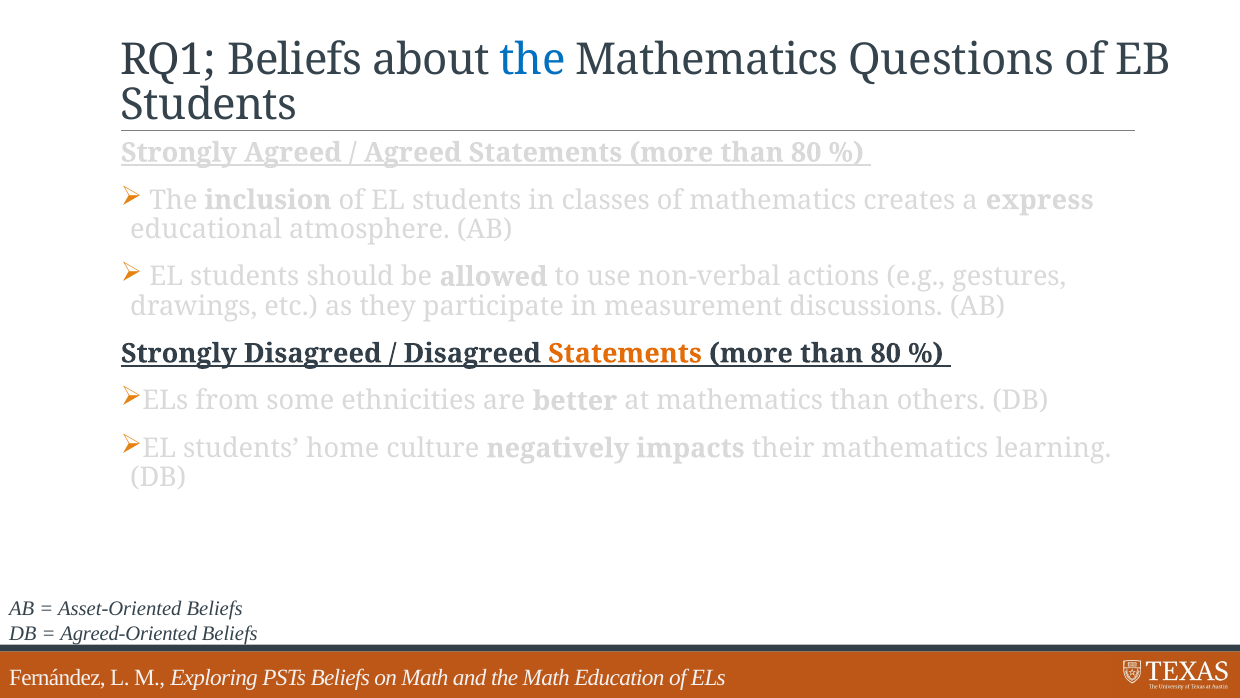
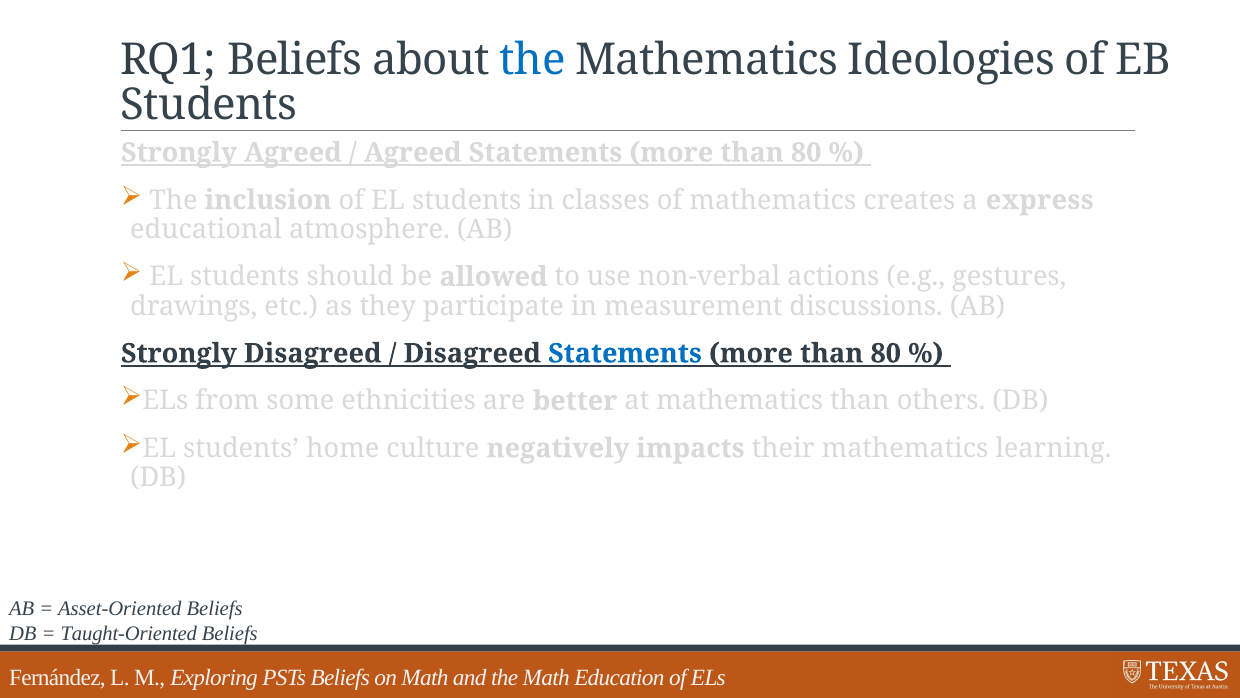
Questions: Questions -> Ideologies (952, 60)
Statements colour: orange -> blue (625, 353)
Agreed-Oriented: Agreed-Oriented -> Taught-Oriented (129, 633)
